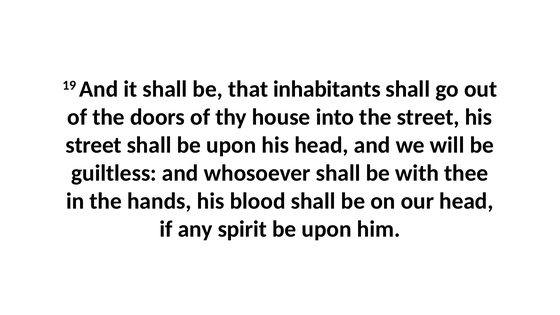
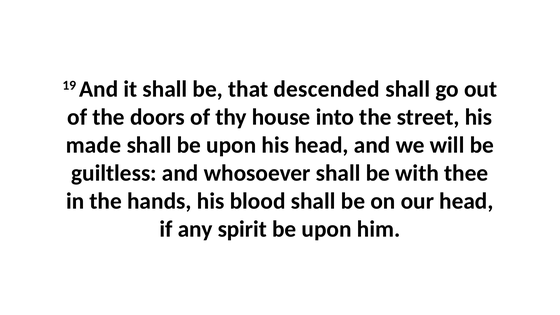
inhabitants: inhabitants -> descended (327, 89)
street: street -> made (93, 145)
